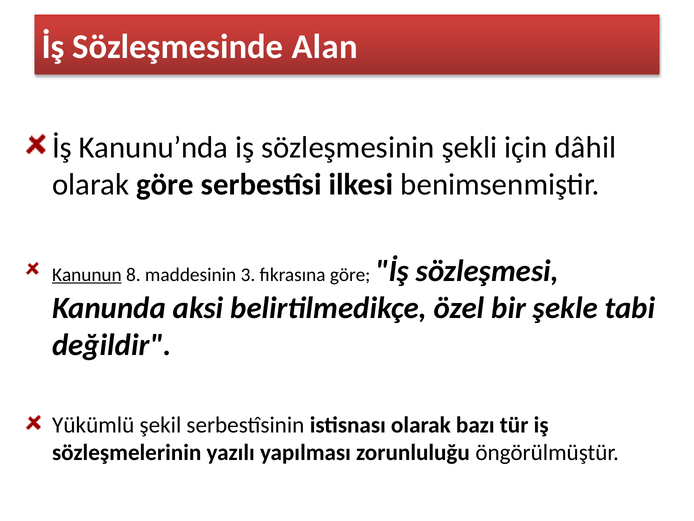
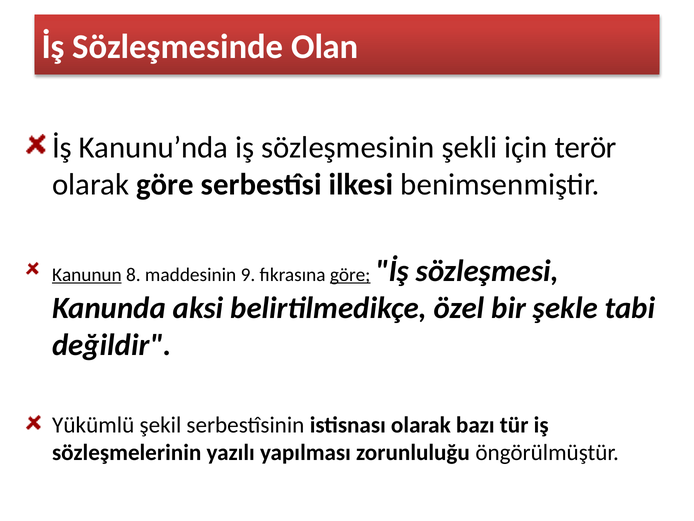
Alan: Alan -> Olan (325, 47)
dâhil: dâhil -> terör (586, 147)
3: 3 -> 9 (248, 275)
göre underline: none -> present (350, 275)
